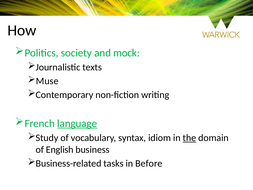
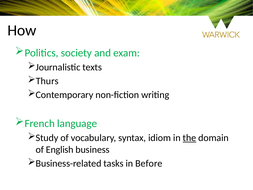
mock: mock -> exam (126, 53)
Muse: Muse -> Thurs (47, 81)
language underline: present -> none (77, 123)
